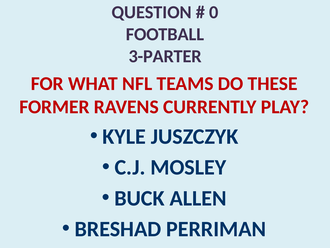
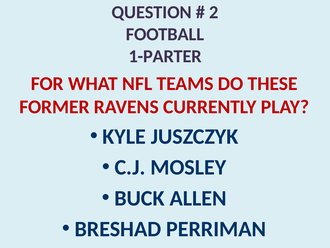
0: 0 -> 2 (214, 12)
3-PARTER: 3-PARTER -> 1-PARTER (165, 56)
